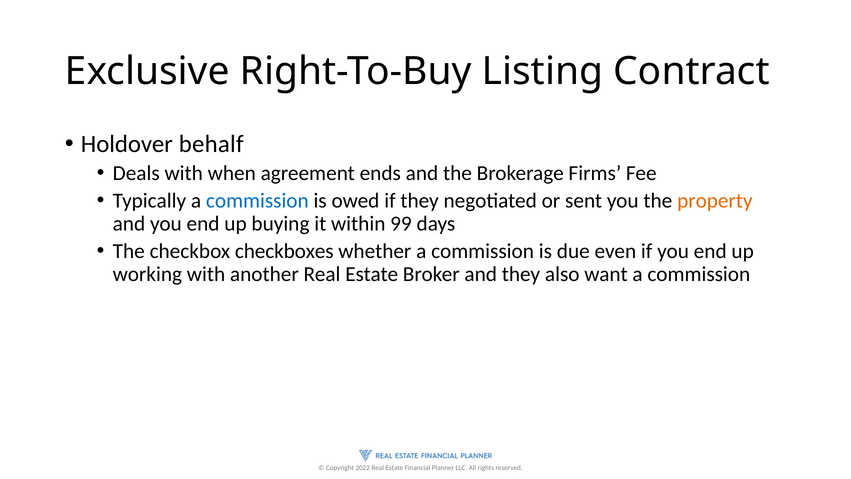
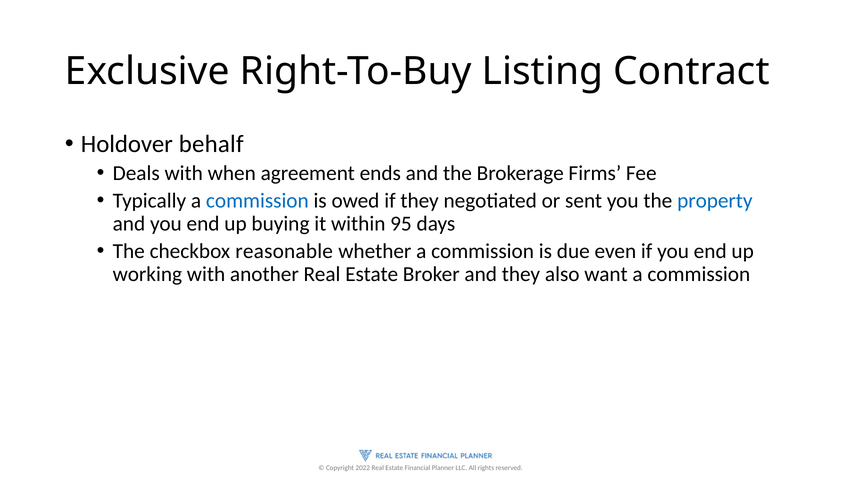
property colour: orange -> blue (715, 201)
99: 99 -> 95 (401, 224)
checkboxes: checkboxes -> reasonable (284, 251)
